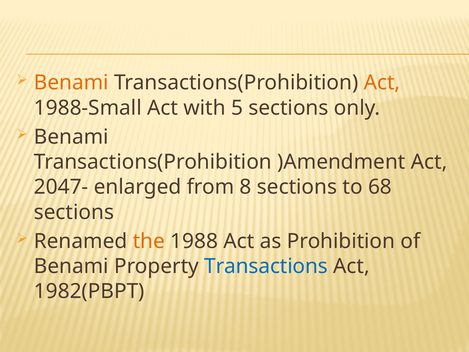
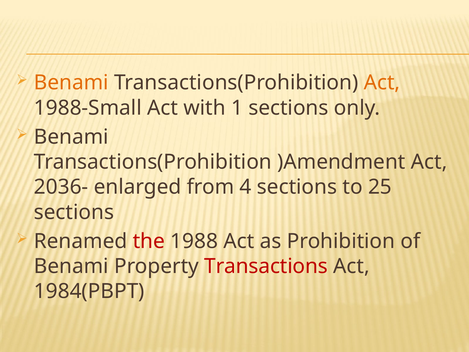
5: 5 -> 1 (237, 108)
2047-: 2047- -> 2036- (61, 187)
8: 8 -> 4 (246, 187)
68: 68 -> 25 (380, 187)
the colour: orange -> red (149, 241)
Transactions colour: blue -> red (266, 266)
1982(PBPT: 1982(PBPT -> 1984(PBPT (89, 291)
